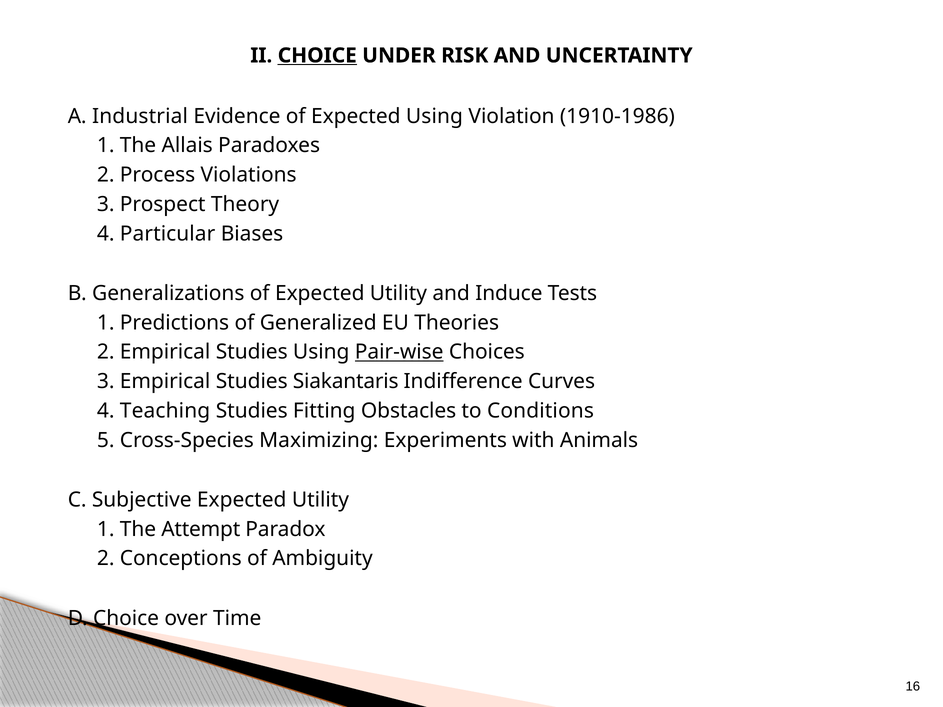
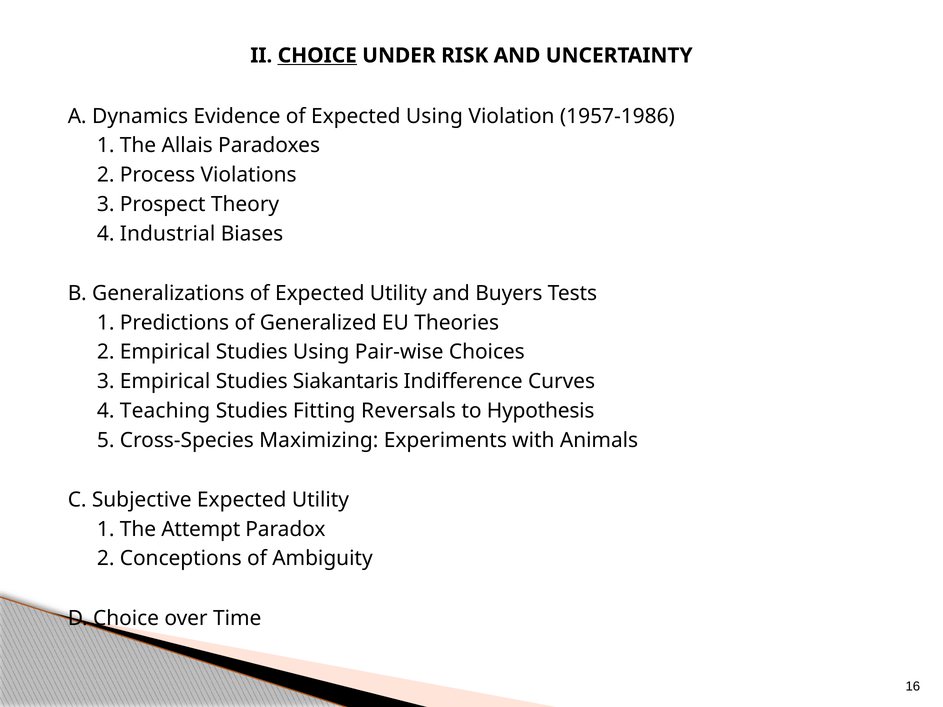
Industrial: Industrial -> Dynamics (140, 116)
1910-1986: 1910-1986 -> 1957-1986 (617, 116)
Particular: Particular -> Industrial (168, 234)
Induce: Induce -> Buyers (509, 293)
Pair-wise underline: present -> none (399, 352)
Obstacles: Obstacles -> Reversals (408, 411)
Conditions: Conditions -> Hypothesis (541, 411)
